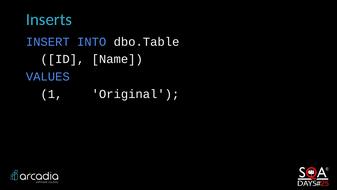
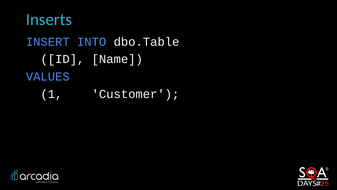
Original: Original -> Customer (135, 94)
